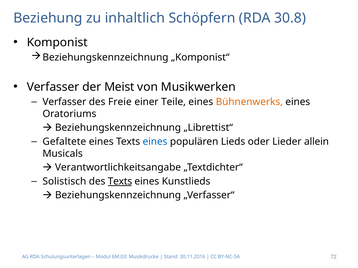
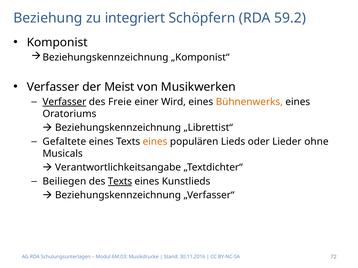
inhaltlich: inhaltlich -> integriert (135, 18)
30.8: 30.8 -> 59.2 (290, 18)
Verfasser underline: none -> present (64, 102)
Teile: Teile -> Wird (174, 102)
eines colour: blue -> orange (155, 142)
allein: allein -> ohne (316, 142)
Solistisch: Solistisch -> Beiliegen (64, 182)
